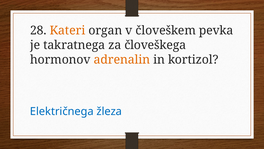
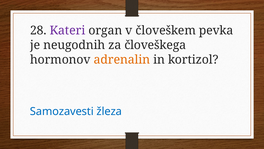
Kateri colour: orange -> purple (67, 30)
takratnega: takratnega -> neugodnih (74, 45)
Električnega: Električnega -> Samozavesti (62, 111)
